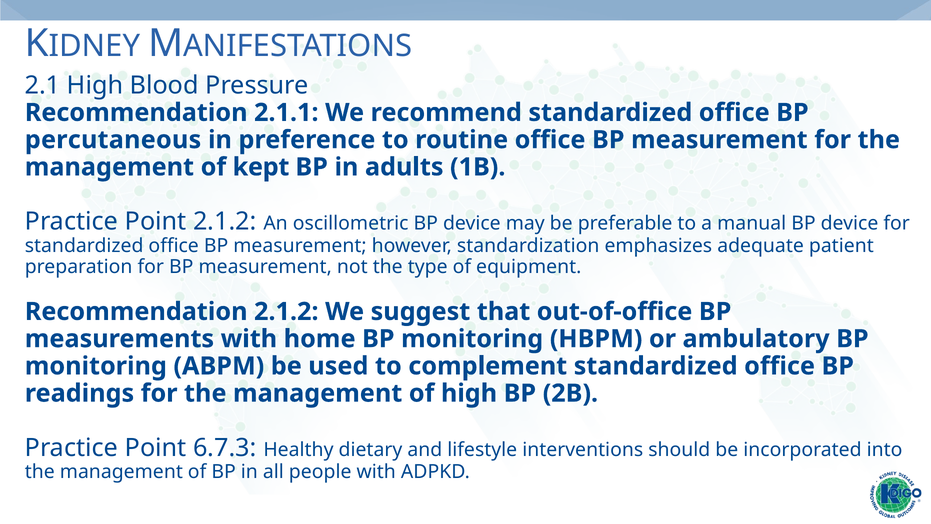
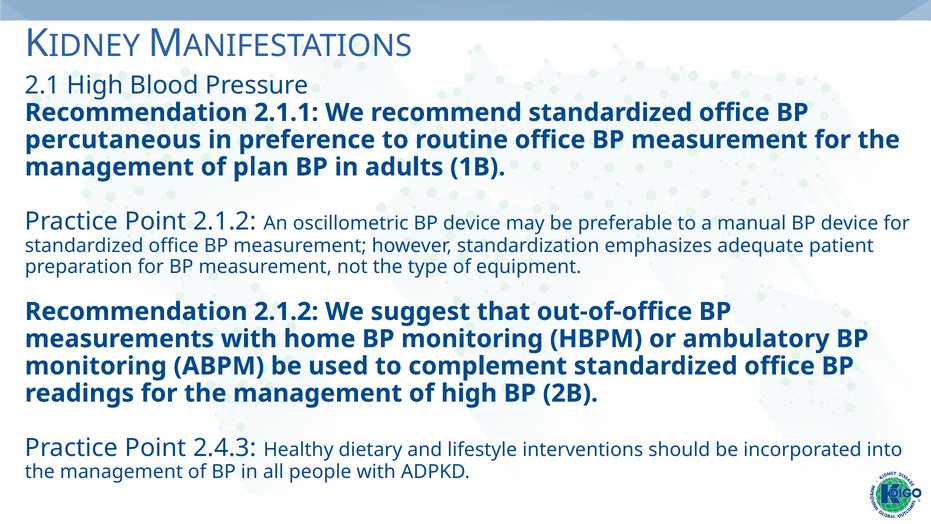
kept: kept -> plan (261, 167)
6.7.3: 6.7.3 -> 2.4.3 (225, 448)
